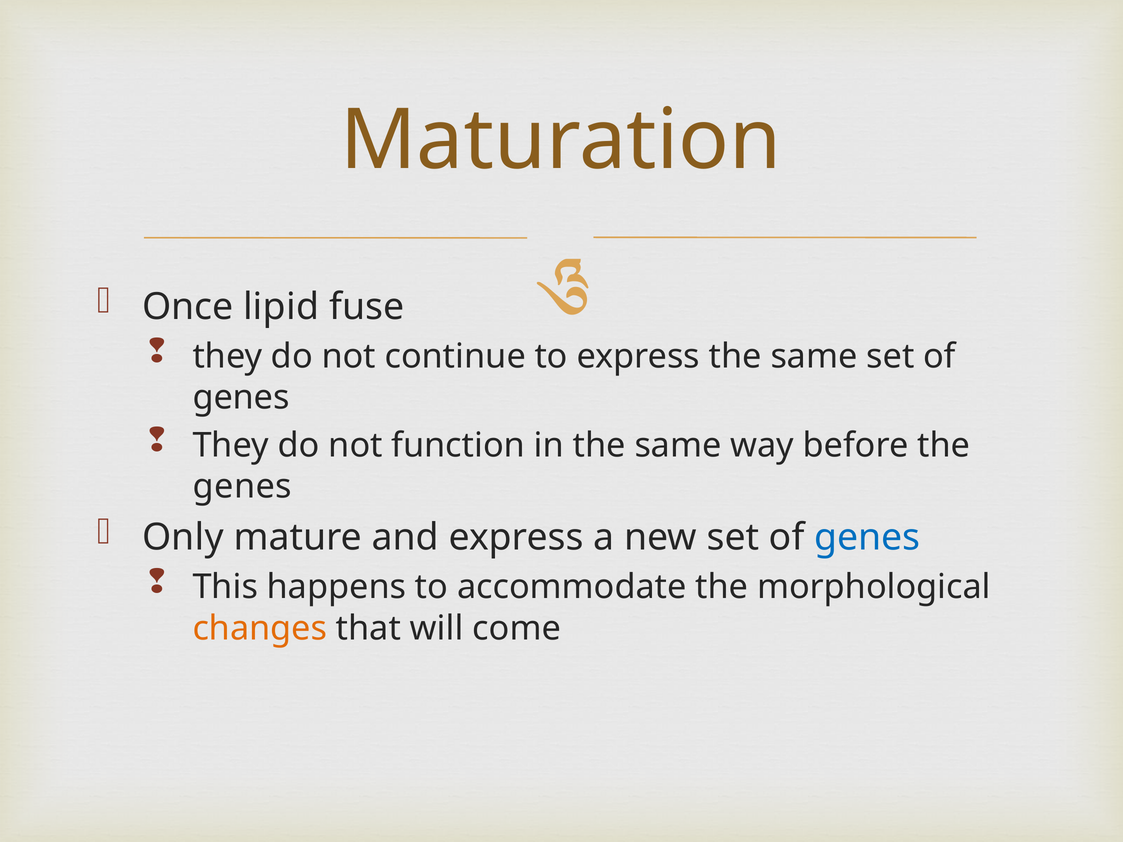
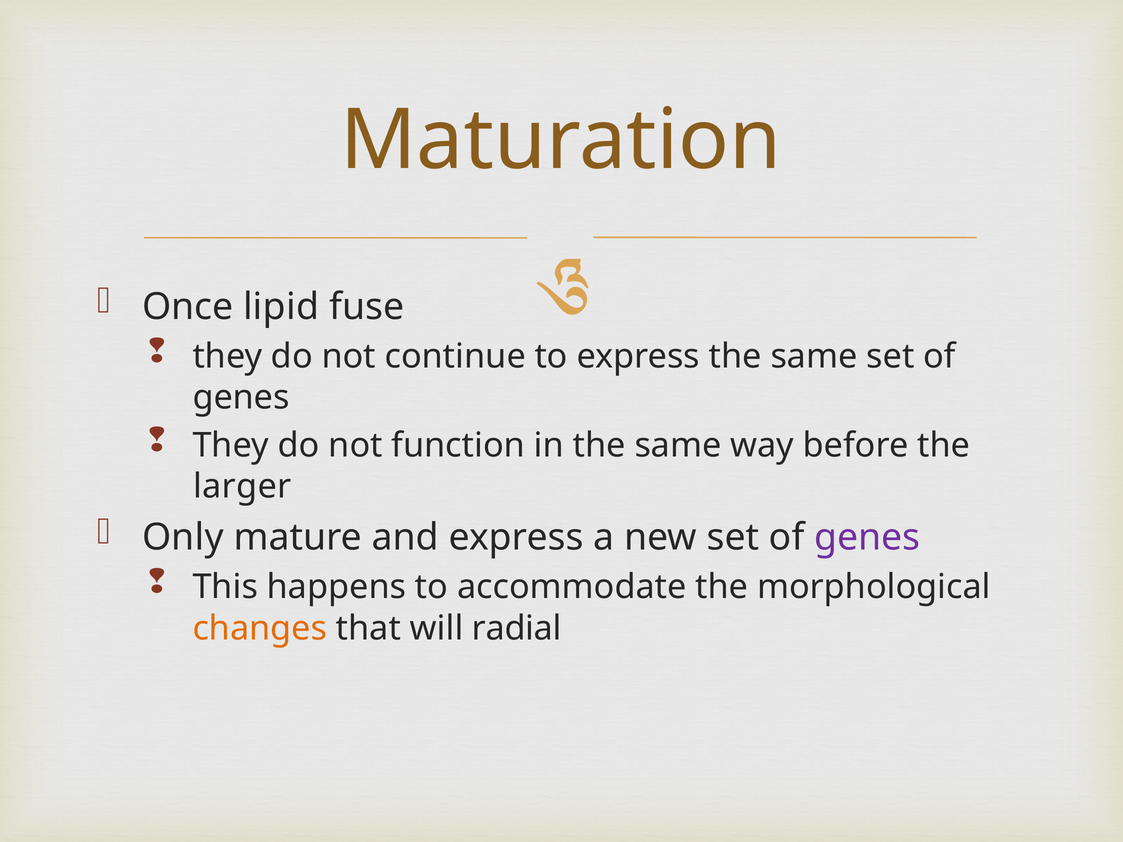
genes: genes -> larger (242, 487)
genes colour: blue -> purple (867, 538)
come: come -> radial (517, 628)
